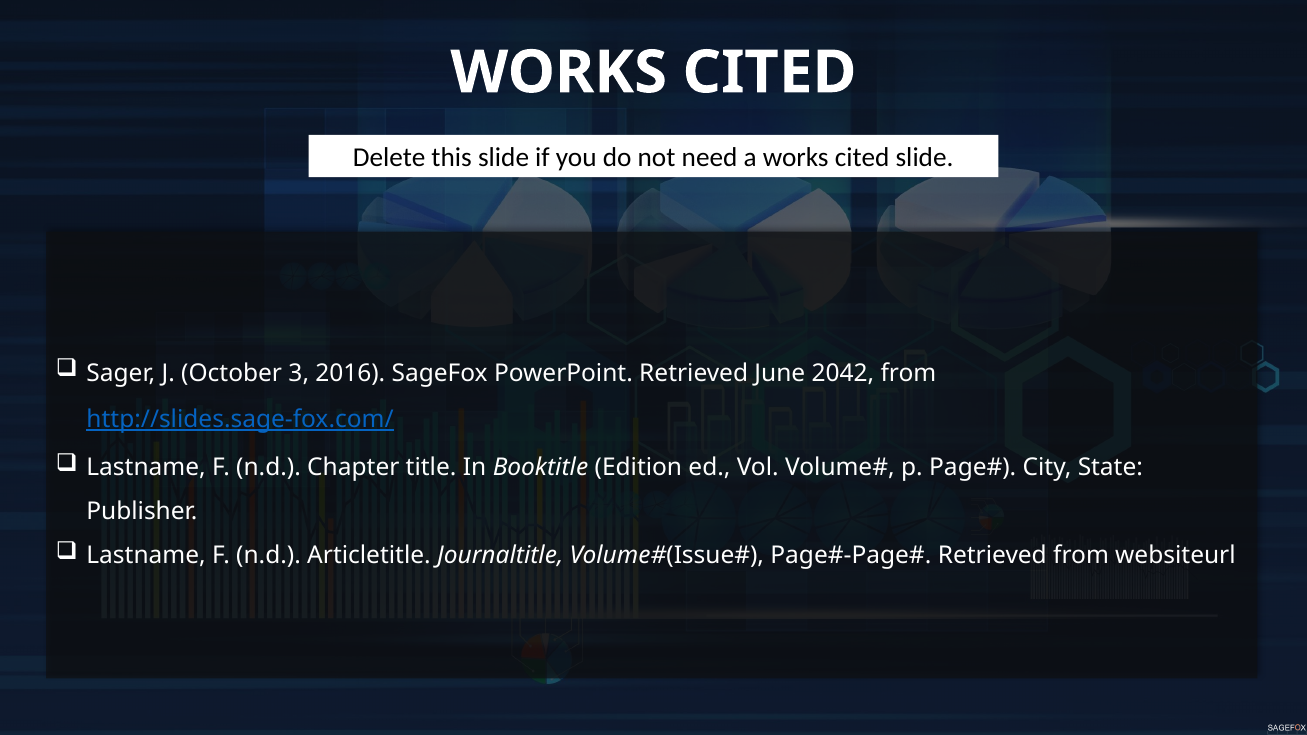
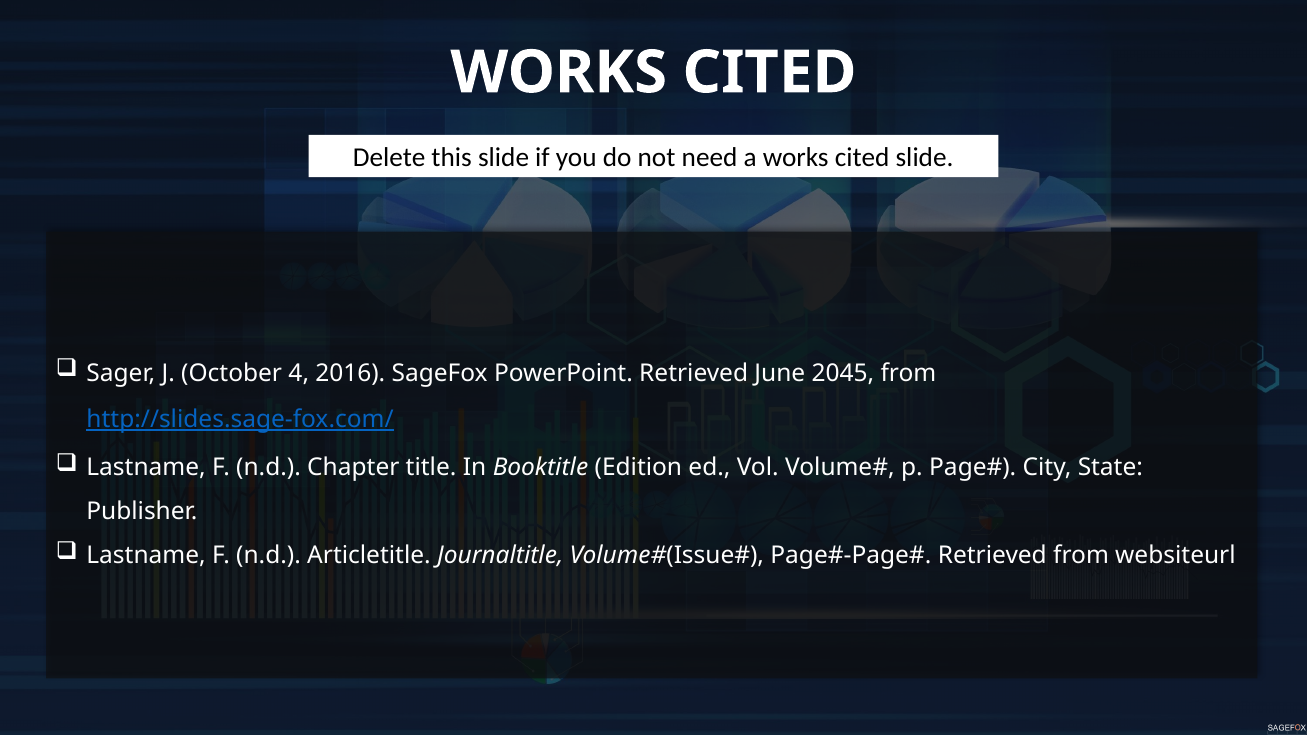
3: 3 -> 4 (299, 373)
2042: 2042 -> 2045 (843, 373)
